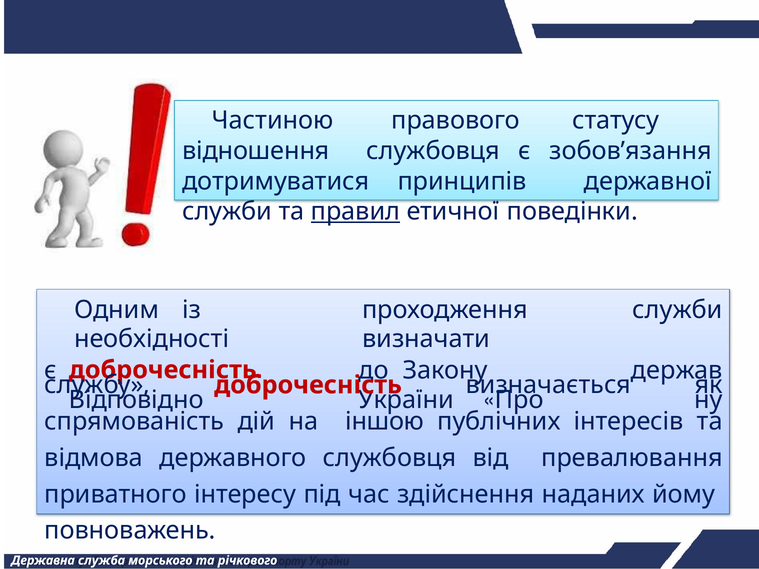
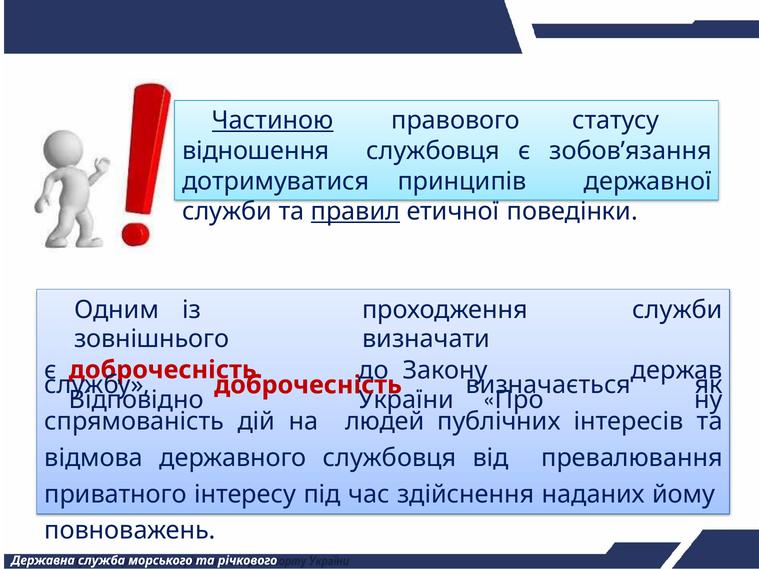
Частиною underline: none -> present (273, 121)
необхідності: необхідності -> зовнішнього (152, 339)
іншою: іншою -> людей (385, 422)
